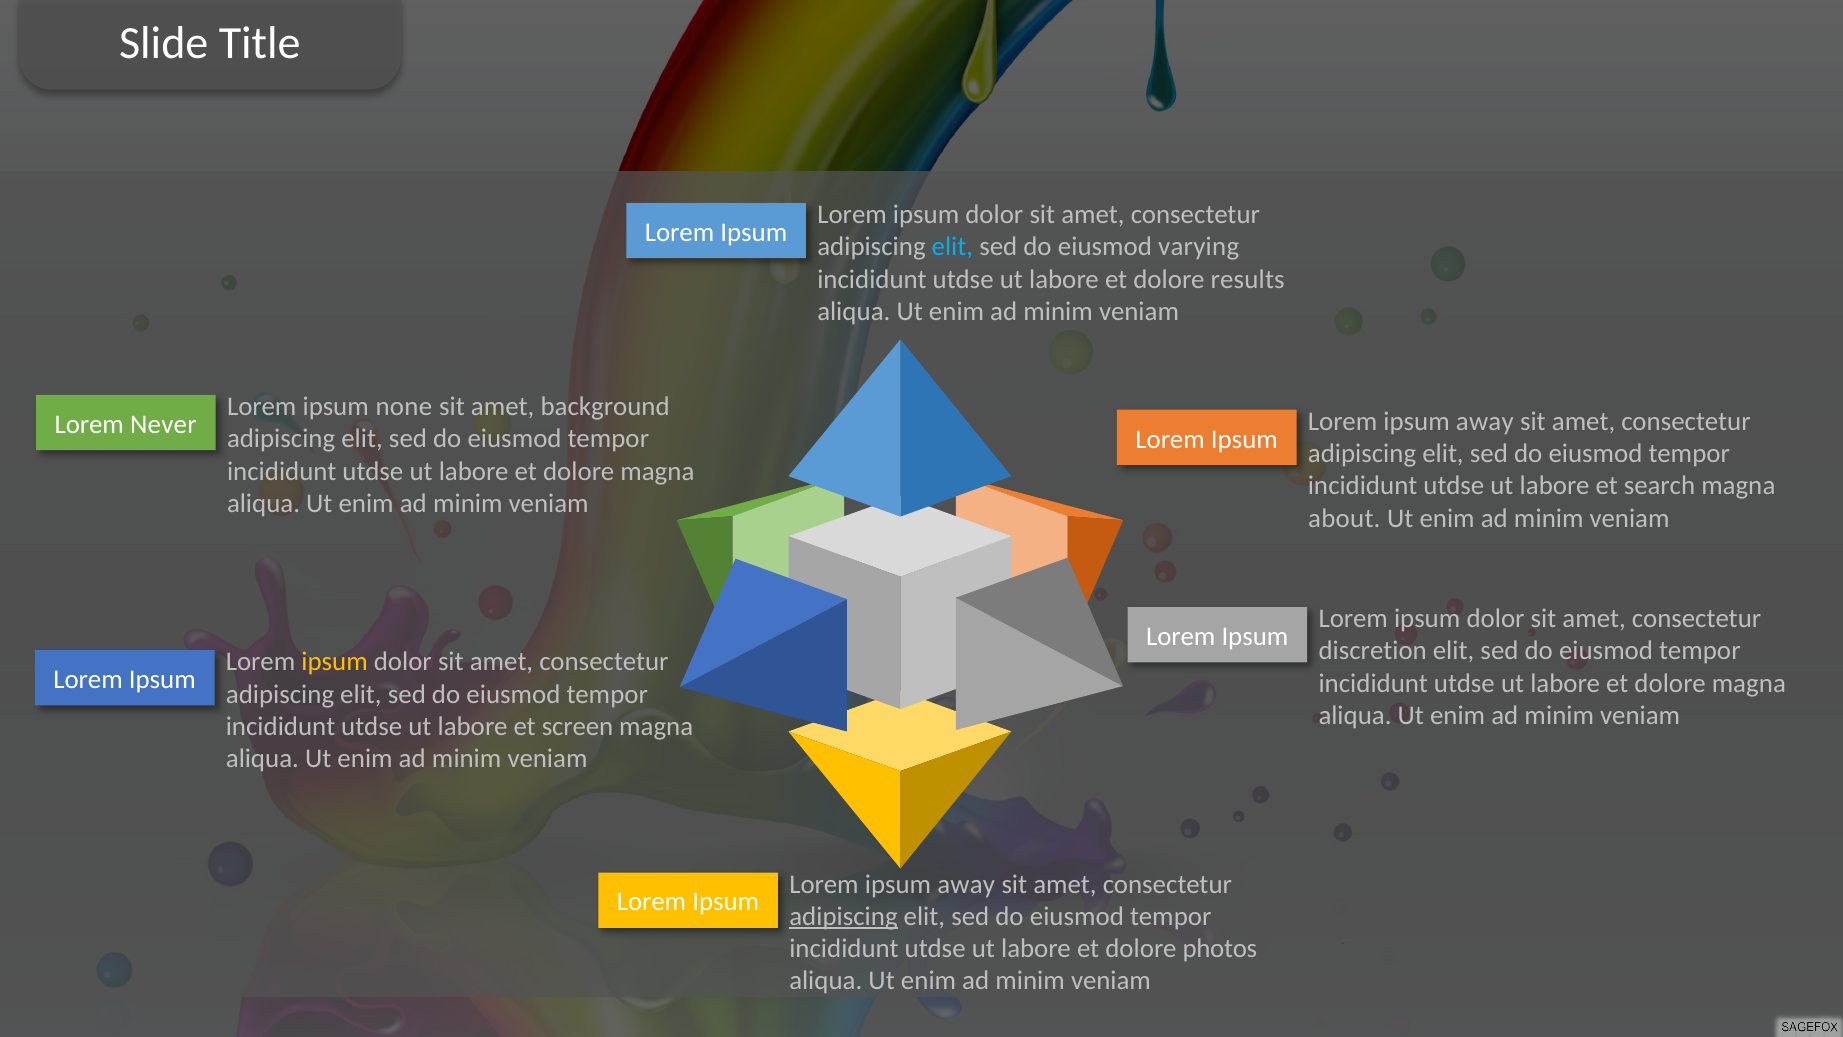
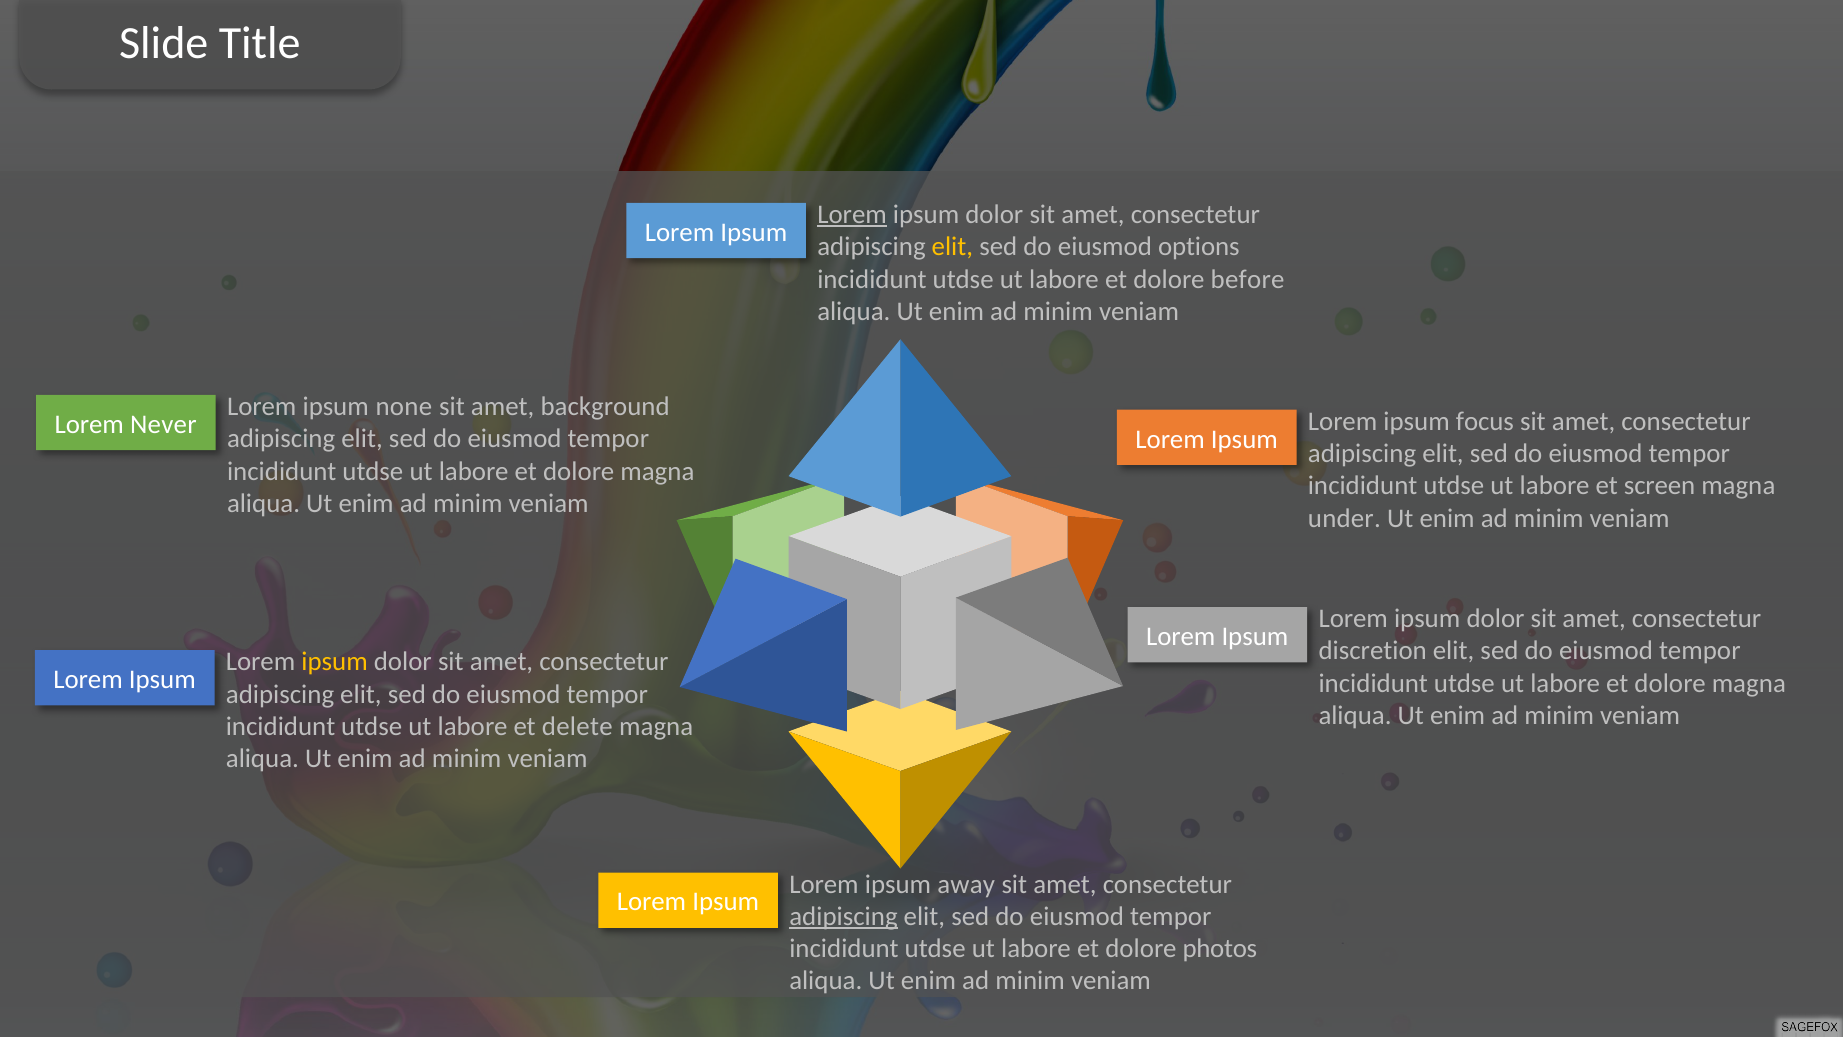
Lorem underline: none -> present (852, 215)
elit colour: light blue -> yellow (952, 247)
varying: varying -> options (1199, 247)
results: results -> before (1248, 279)
away: away -> focus (1485, 421)
search: search -> screen (1660, 486)
about: about -> under (1344, 518)
screen: screen -> delete (577, 726)
